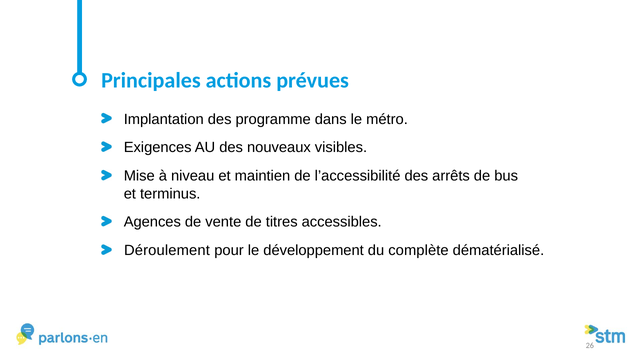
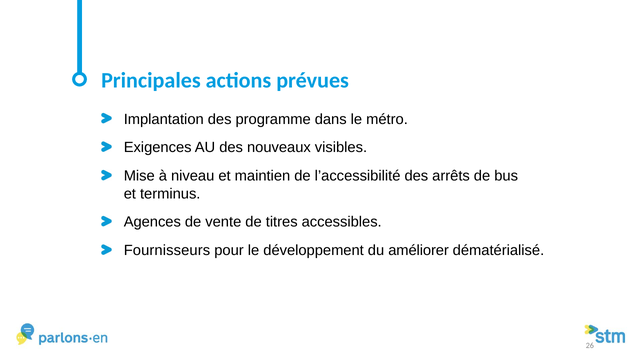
Déroulement: Déroulement -> Fournisseurs (167, 250)
complète: complète -> améliorer (419, 250)
